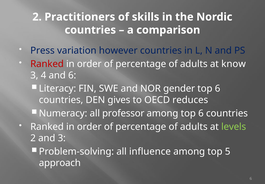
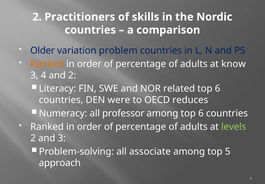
Press: Press -> Older (43, 50)
however: however -> problem (118, 50)
Ranked colour: red -> orange (47, 64)
and 6: 6 -> 2 (72, 75)
gender: gender -> related (179, 88)
gives: gives -> were (119, 100)
influence: influence -> associate (150, 151)
